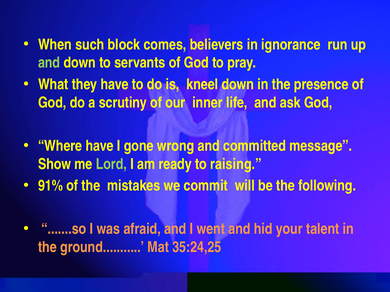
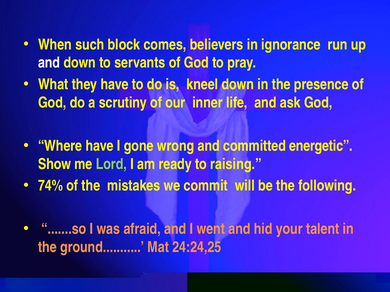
and colour: light green -> white (49, 63)
message: message -> energetic (321, 146)
91%: 91% -> 74% (50, 186)
35:24,25: 35:24,25 -> 24:24,25 (197, 248)
